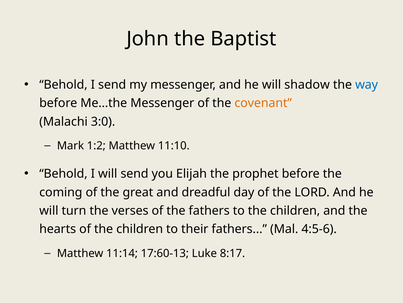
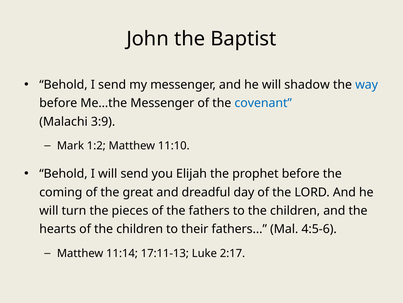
covenant colour: orange -> blue (263, 103)
3:0: 3:0 -> 3:9 (103, 121)
verses: verses -> pieces (130, 210)
17:60-13: 17:60-13 -> 17:11-13 (165, 253)
8:17: 8:17 -> 2:17 (232, 253)
